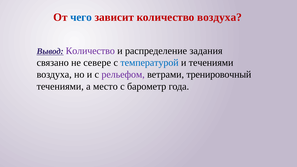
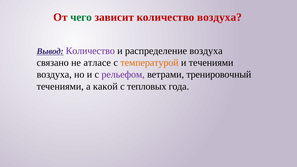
чего colour: blue -> green (81, 17)
распределение задания: задания -> воздуха (206, 51)
севере: севере -> атласе (97, 63)
температурой colour: blue -> orange (150, 63)
место: место -> какой (105, 86)
барометр: барометр -> тепловых (147, 86)
